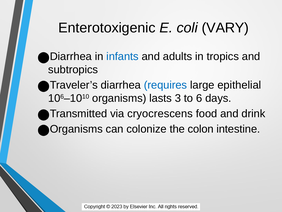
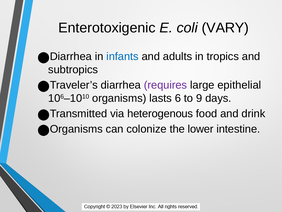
requires colour: blue -> purple (165, 85)
3: 3 -> 6 (178, 98)
6: 6 -> 9 (199, 98)
cryocrescens: cryocrescens -> heterogenous (160, 113)
colon: colon -> lower (201, 129)
